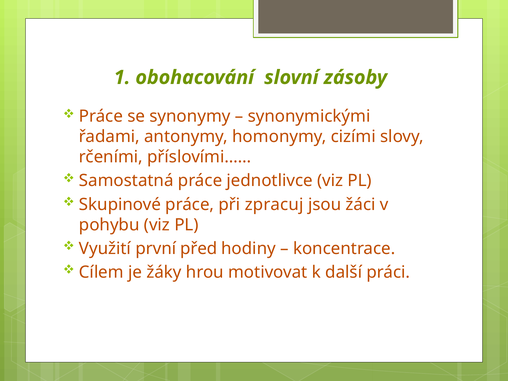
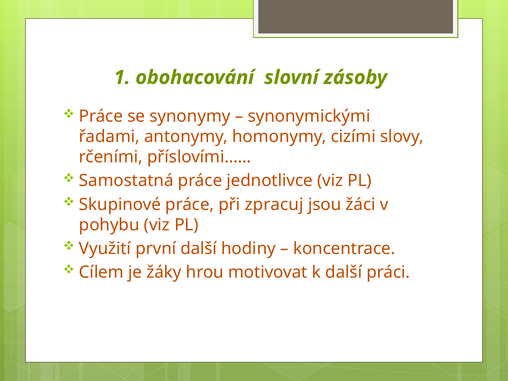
první před: před -> další (199, 248)
